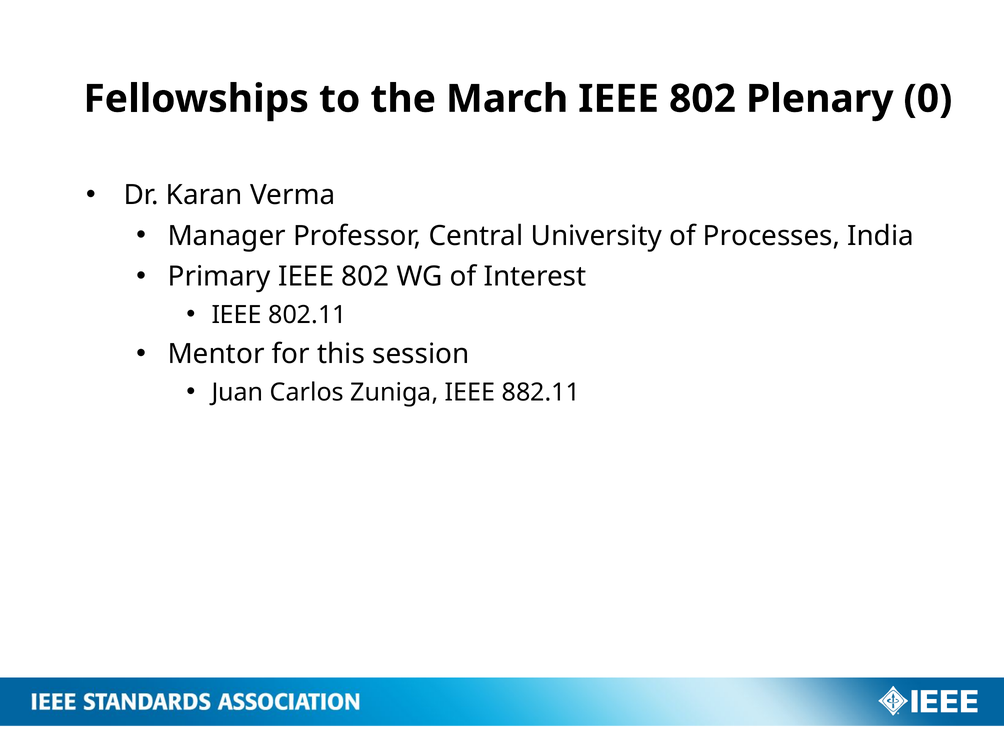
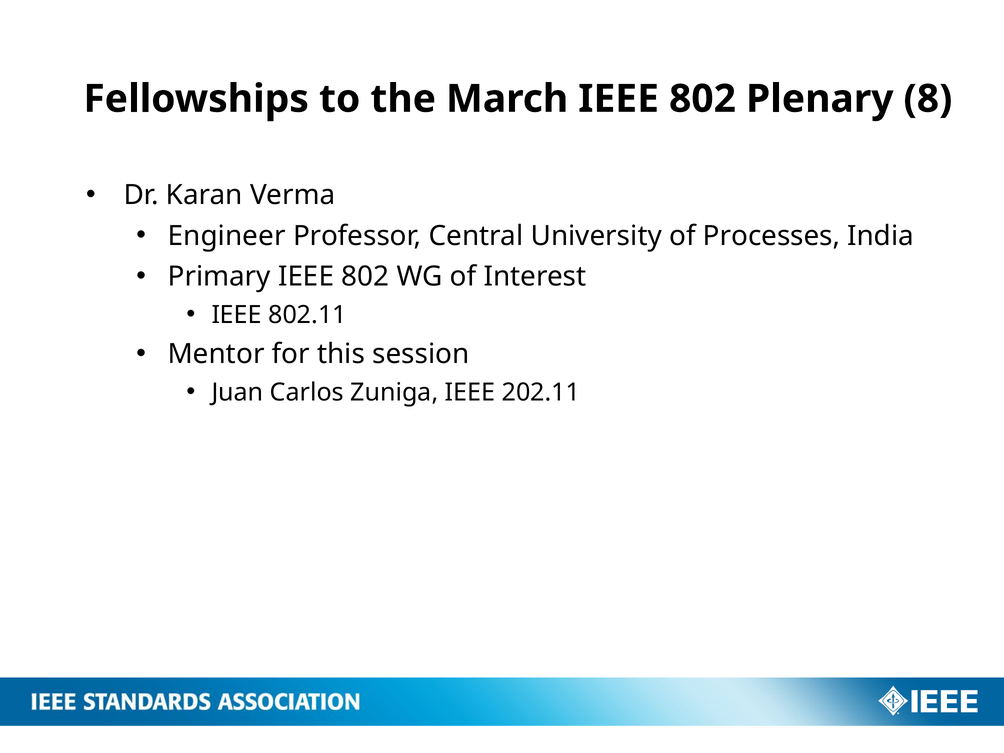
0: 0 -> 8 (928, 99)
Manager: Manager -> Engineer (227, 236)
882.11: 882.11 -> 202.11 (541, 392)
